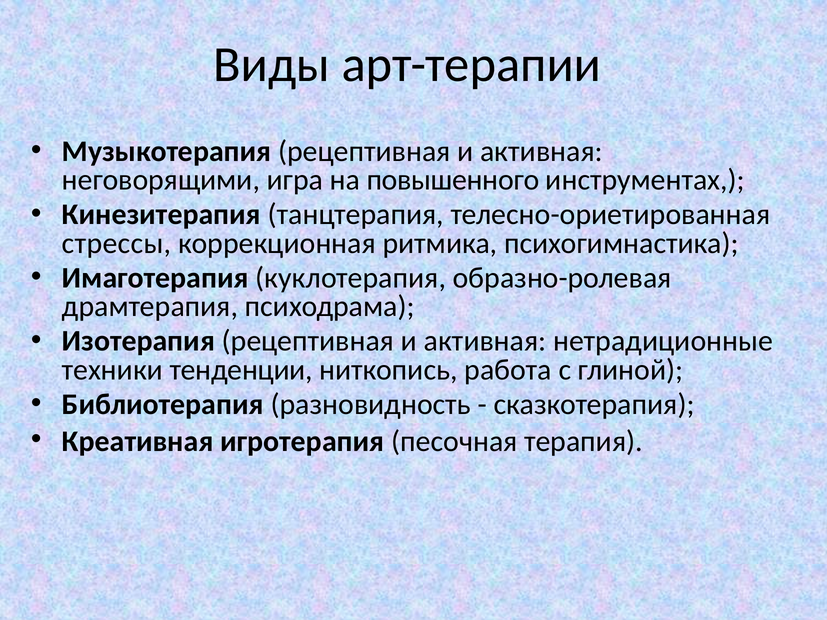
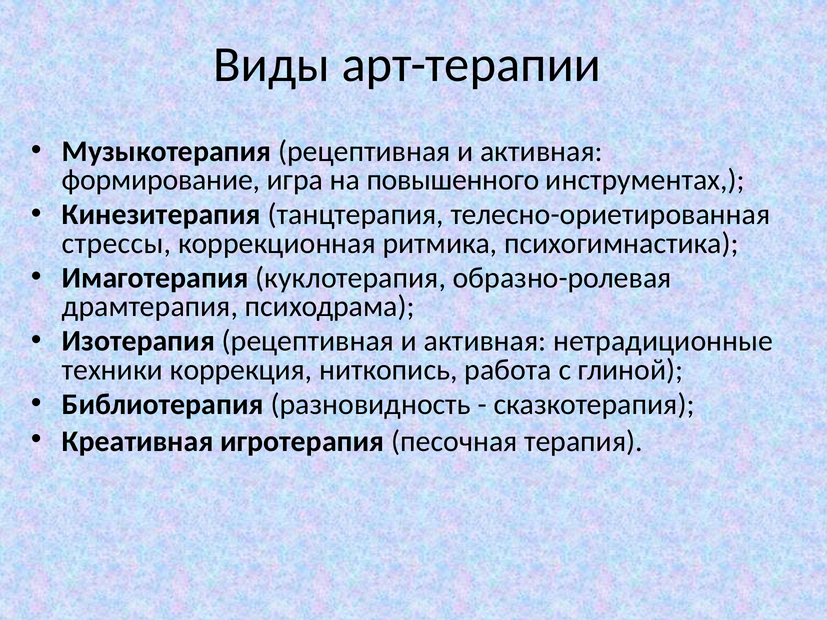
неговорящими: неговорящими -> формирование (161, 180)
тенденции: тенденции -> коррекция (241, 370)
